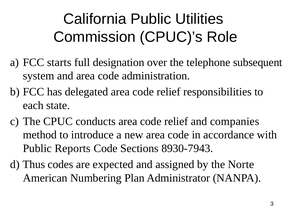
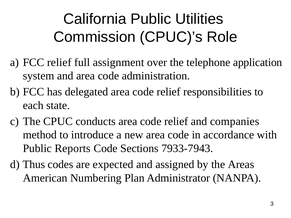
FCC starts: starts -> relief (59, 62)
designation: designation -> assignment (118, 62)
subsequent: subsequent -> application (258, 62)
8930-7943: 8930-7943 -> 7933-7943 (187, 149)
Norte: Norte -> Areas (241, 165)
